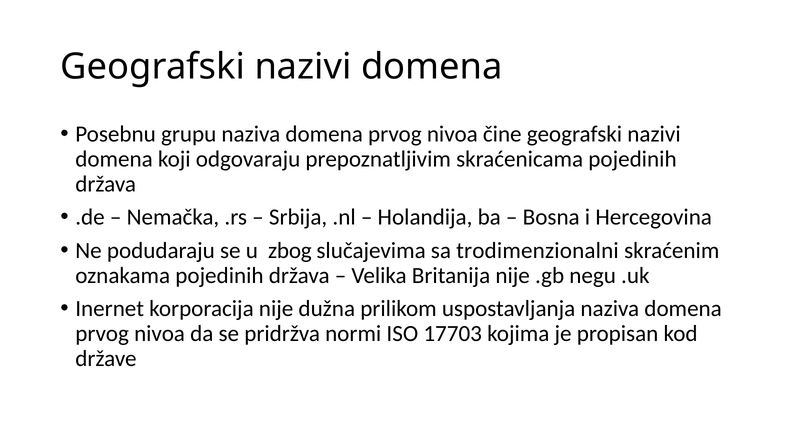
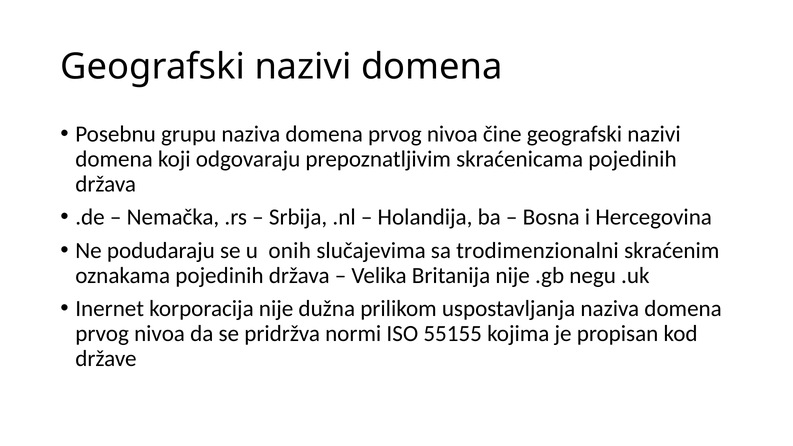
zbog: zbog -> onih (290, 251)
17703: 17703 -> 55155 (453, 334)
